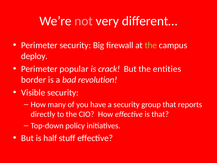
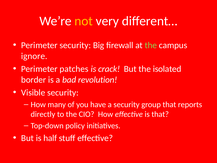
not colour: pink -> yellow (84, 21)
deploy: deploy -> ignore (34, 56)
popular: popular -> patches (74, 69)
entities: entities -> isolated (167, 69)
